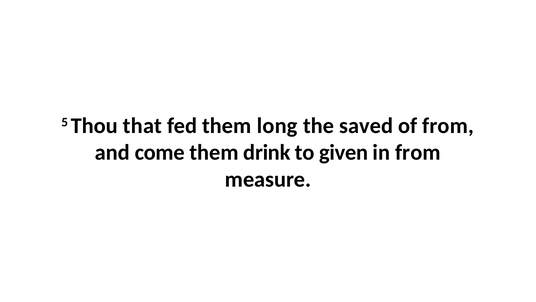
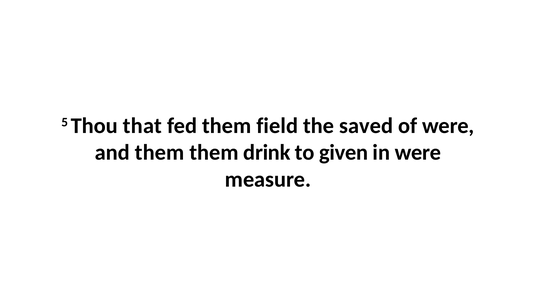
long: long -> field (277, 125)
of from: from -> were (448, 125)
and come: come -> them (160, 152)
in from: from -> were (418, 152)
